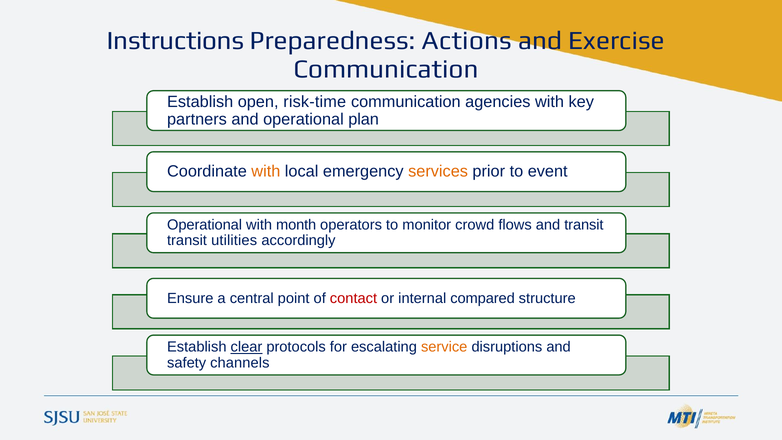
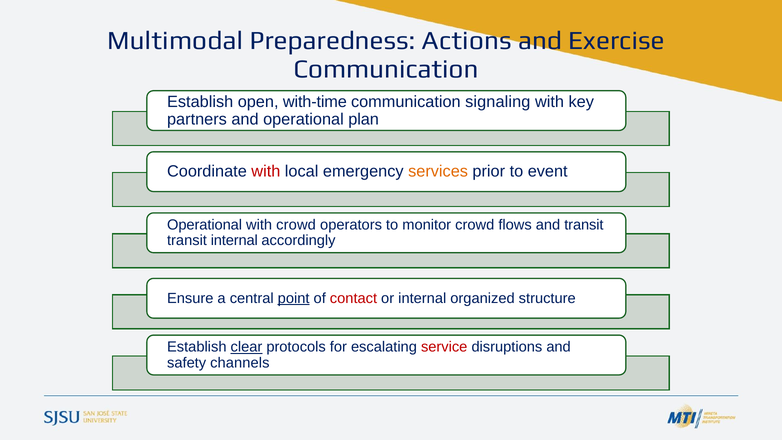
Instructions: Instructions -> Multimodal (175, 41)
risk-time: risk-time -> with-time (315, 102)
agencies: agencies -> signaling (498, 102)
with colour: orange -> red (266, 172)
with month: month -> crowd (296, 225)
transit utilities: utilities -> internal (234, 241)
point underline: none -> present (294, 298)
compared: compared -> organized (483, 298)
service colour: orange -> red (444, 347)
